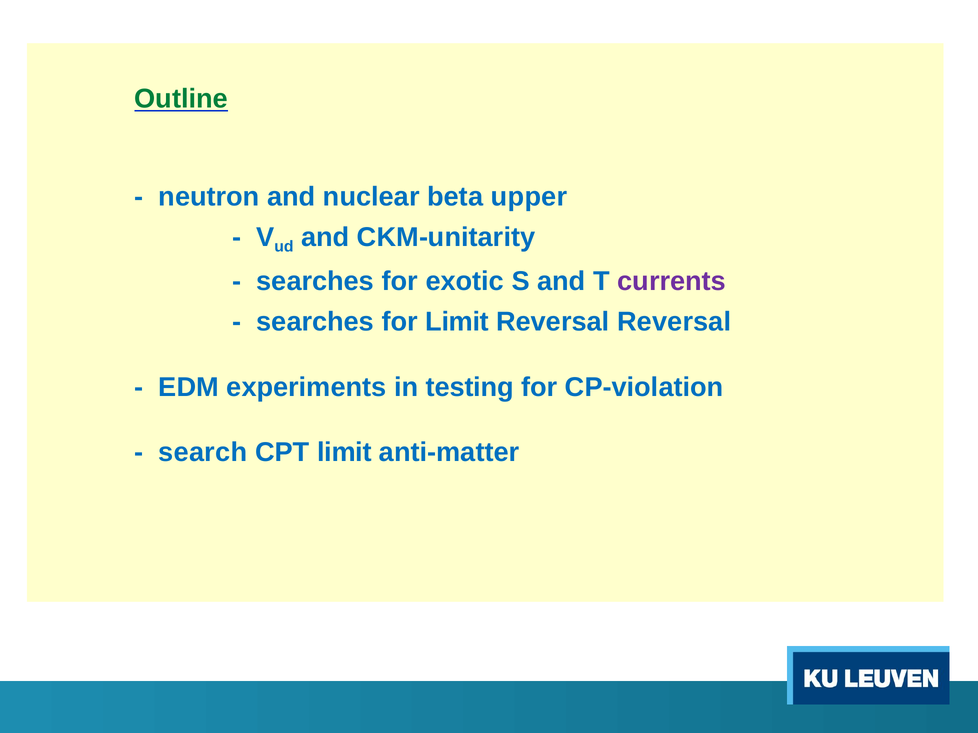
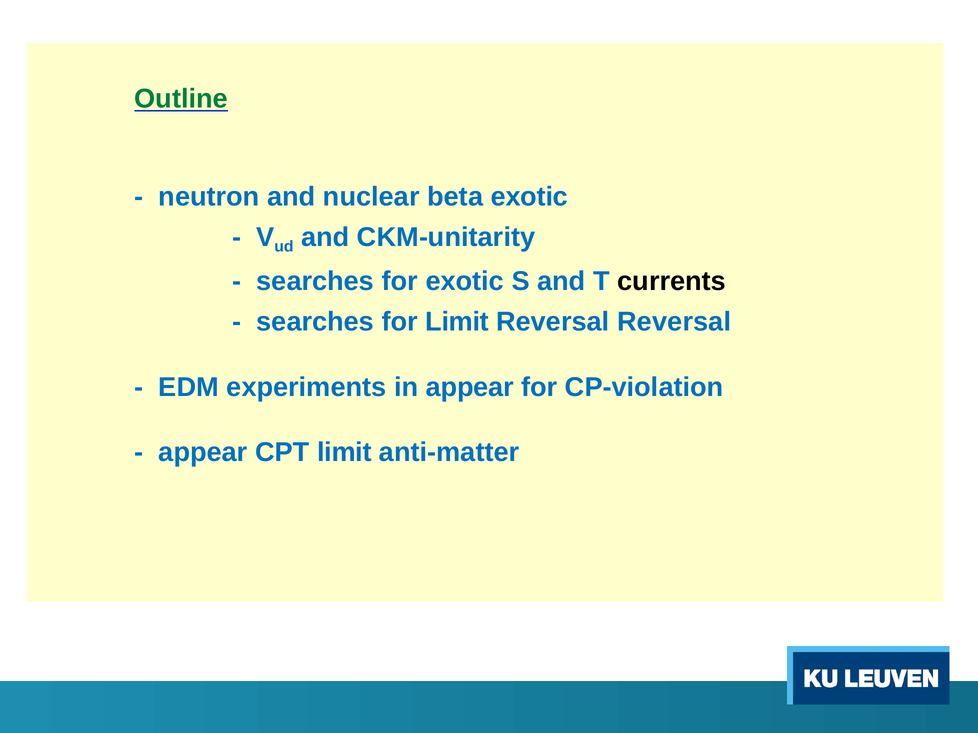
beta upper: upper -> exotic (529, 197)
currents colour: purple -> black (672, 281)
in testing: testing -> appear (470, 387)
search: search -> appear (203, 453)
